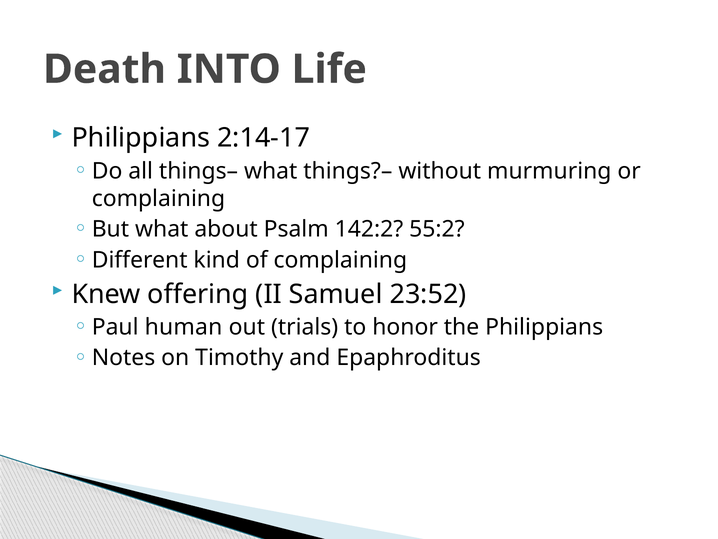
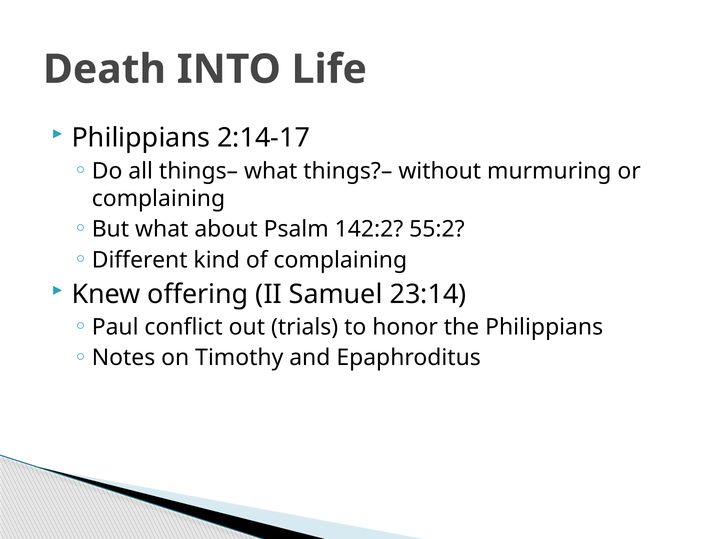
23:52: 23:52 -> 23:14 (428, 294)
human: human -> conflict (184, 327)
